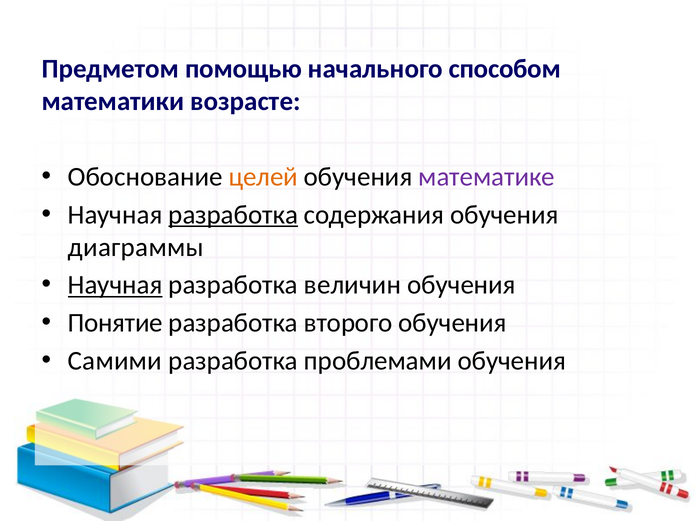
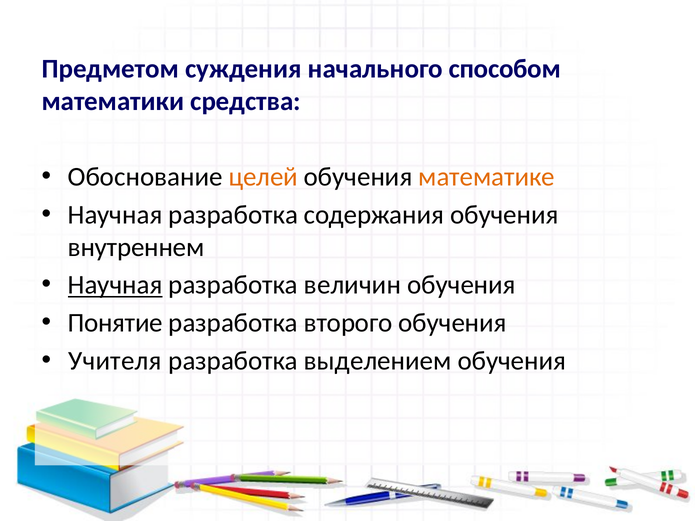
помощью: помощью -> суждения (243, 69)
возрасте: возрасте -> средства (245, 101)
математике colour: purple -> orange (487, 177)
разработка underline: present -> none (233, 215)
диаграммы: диаграммы -> внутреннем (136, 247)
Самими: Самими -> Учителя (115, 361)
проблемами: проблемами -> выделением (378, 361)
